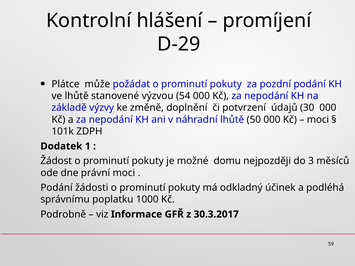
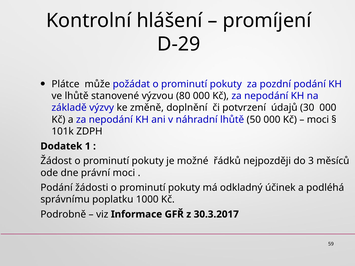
54: 54 -> 80 (183, 96)
domu: domu -> řádků (227, 161)
